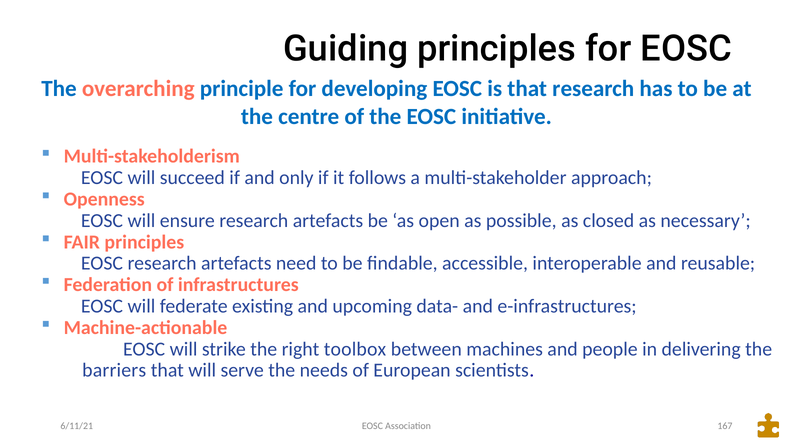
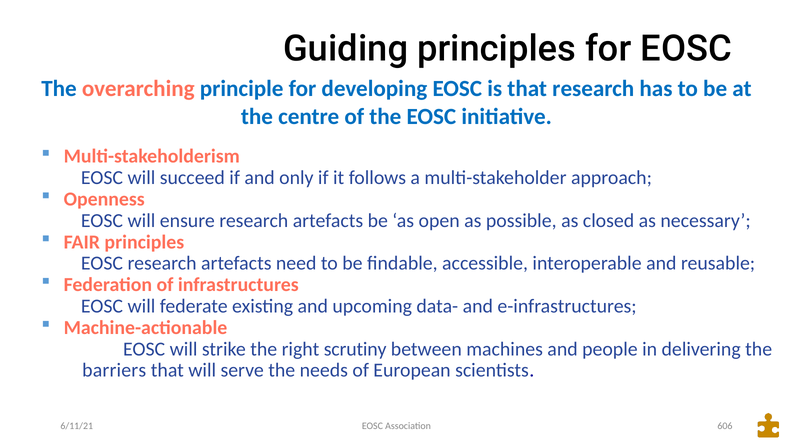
toolbox: toolbox -> scrutiny (355, 349)
167: 167 -> 606 (725, 426)
